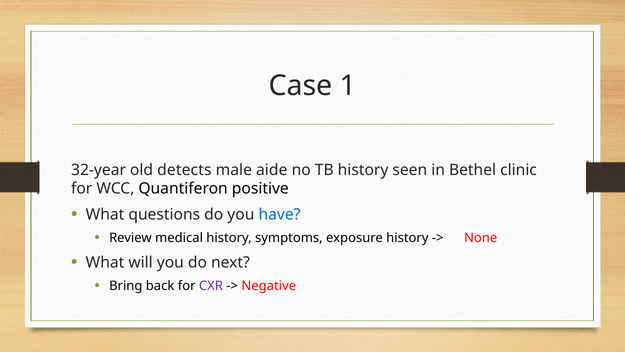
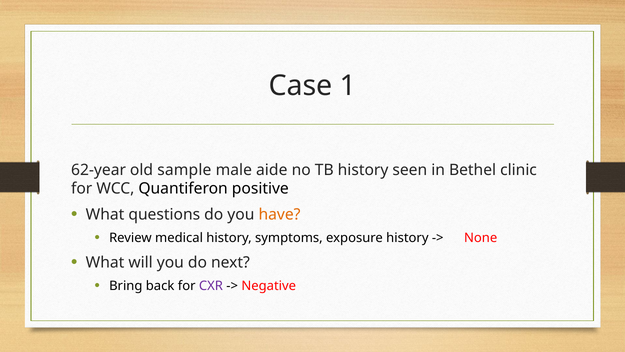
32-year: 32-year -> 62-year (99, 170)
detects: detects -> sample (184, 170)
have colour: blue -> orange (280, 214)
